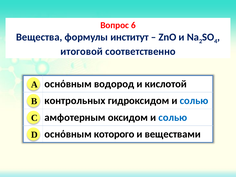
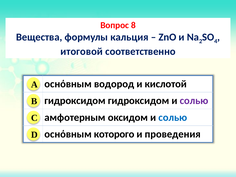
6: 6 -> 8 (133, 25)
институт: институт -> кальция (129, 37)
контрольных: контрольных -> гидроксидом (75, 101)
солью colour: blue -> purple (194, 101)
веществами: веществами -> проведения (173, 134)
